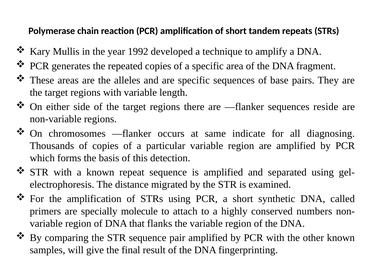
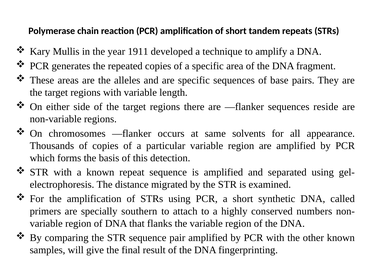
1992: 1992 -> 1911 (138, 52)
indicate: indicate -> solvents (249, 133)
diagnosing: diagnosing -> appearance (331, 133)
molecule: molecule -> southern (139, 211)
